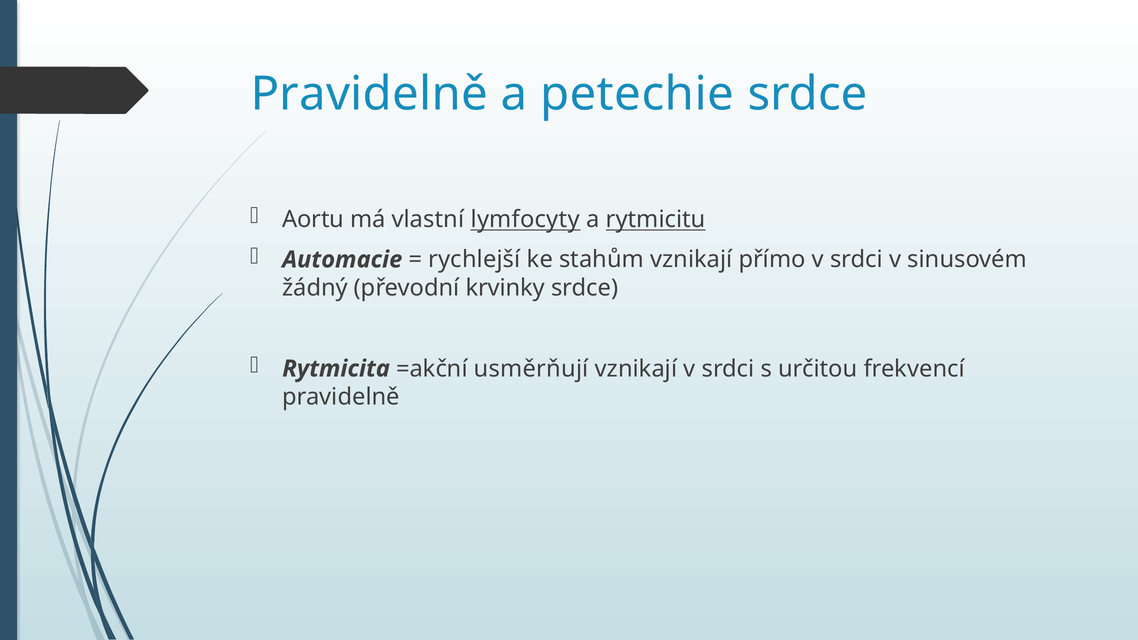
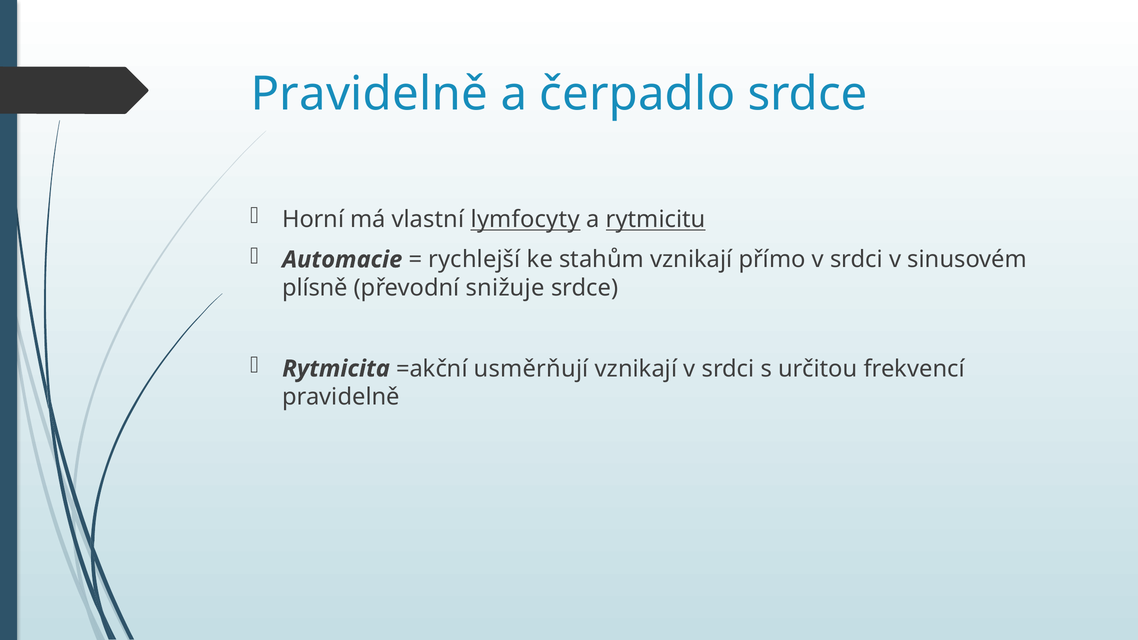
petechie: petechie -> čerpadlo (637, 94)
Aortu: Aortu -> Horní (313, 219)
žádný: žádný -> plísně (315, 288)
krvinky: krvinky -> snižuje (505, 288)
